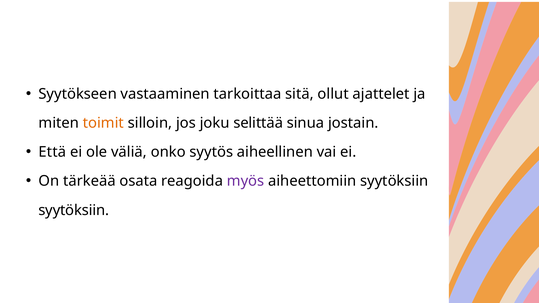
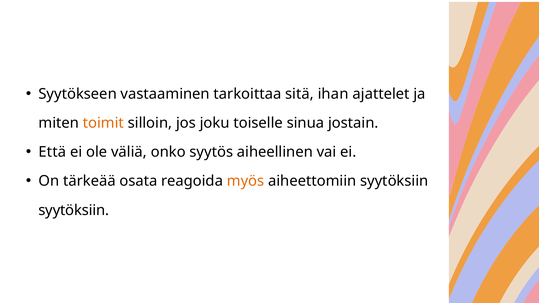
ollut: ollut -> ihan (333, 94)
selittää: selittää -> toiselle (258, 123)
myös colour: purple -> orange (246, 181)
